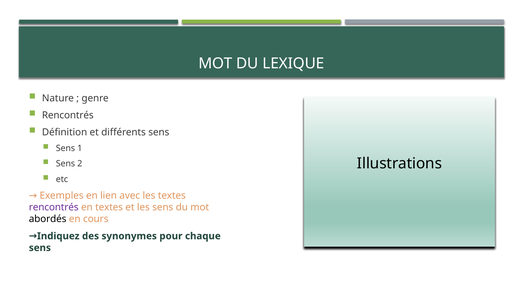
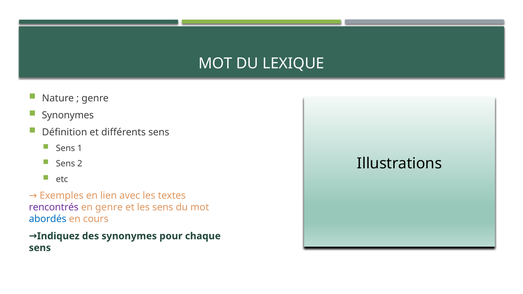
Rencontrés: Rencontrés -> Synonymes (68, 115)
en textes: textes -> genre (109, 207)
abordés colour: black -> blue (48, 219)
